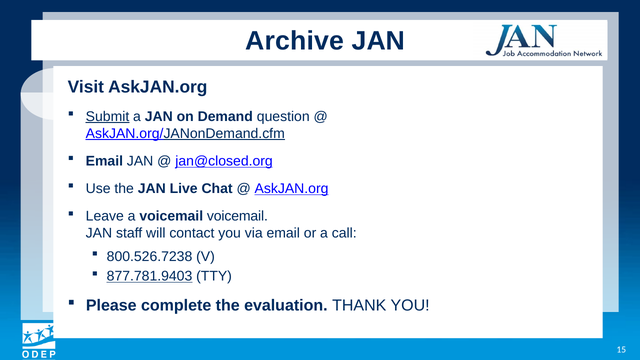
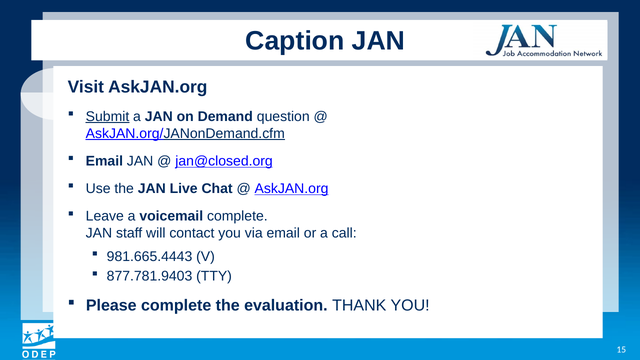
Archive: Archive -> Caption (295, 41)
voicemail voicemail: voicemail -> complete (237, 216)
800.526.7238: 800.526.7238 -> 981.665.4443 (150, 257)
877.781.9403 underline: present -> none (150, 276)
